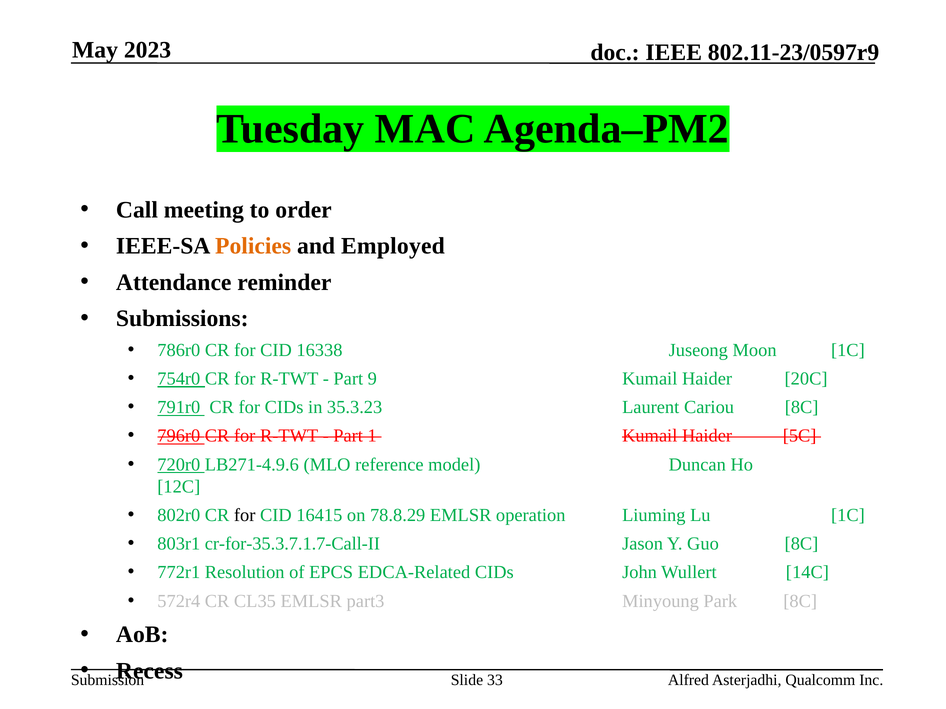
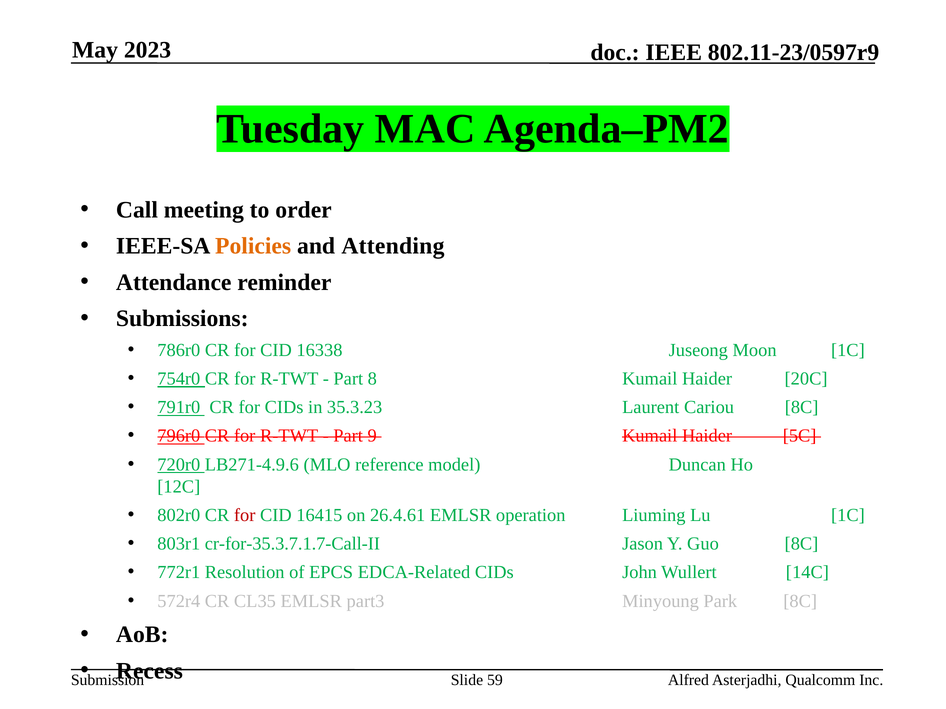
Employed: Employed -> Attending (393, 246)
9: 9 -> 8 (372, 379)
1: 1 -> 9 (372, 436)
for colour: black -> red (245, 515)
78.8.29: 78.8.29 -> 26.4.61 (398, 515)
33: 33 -> 59 (495, 680)
